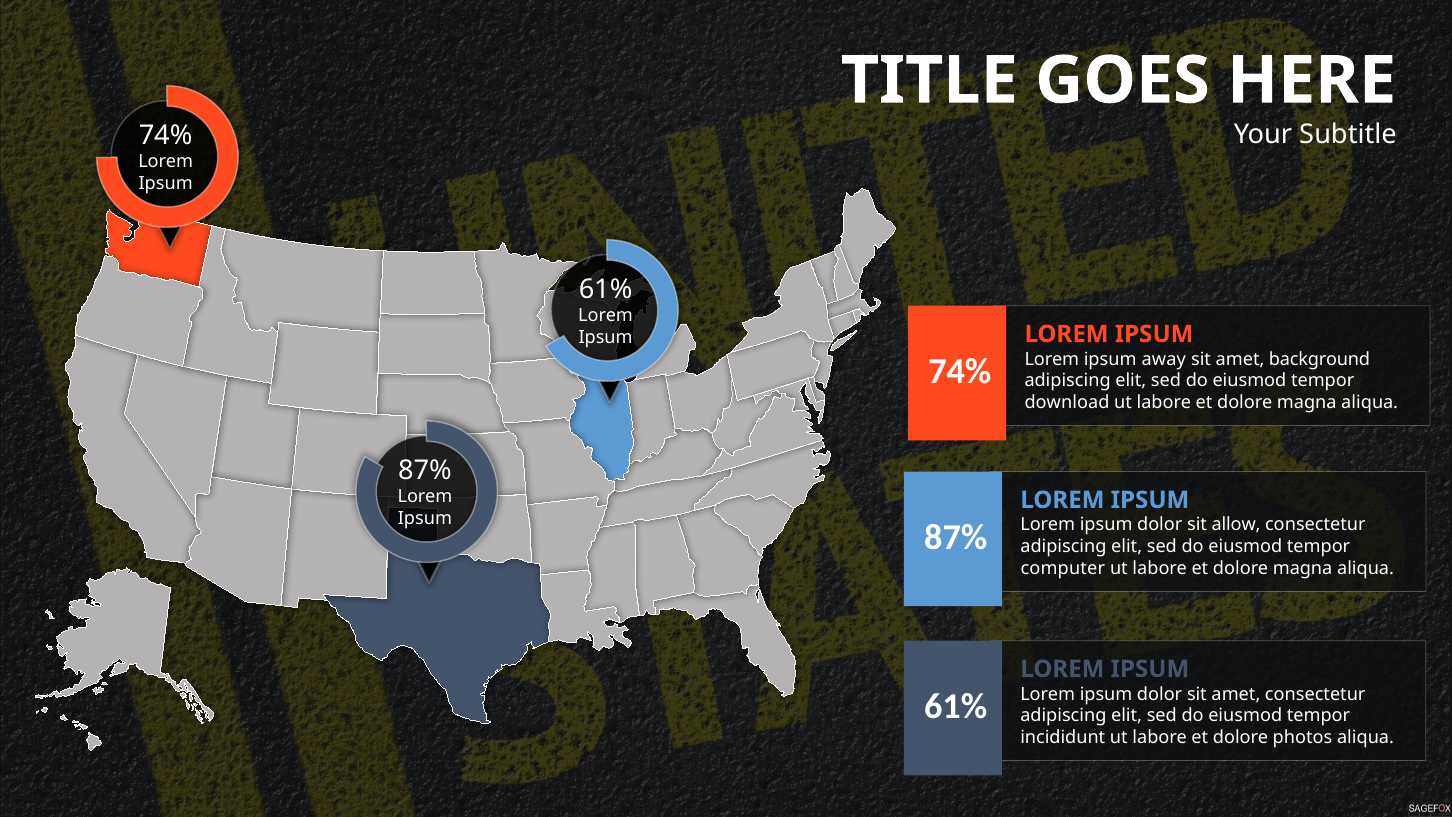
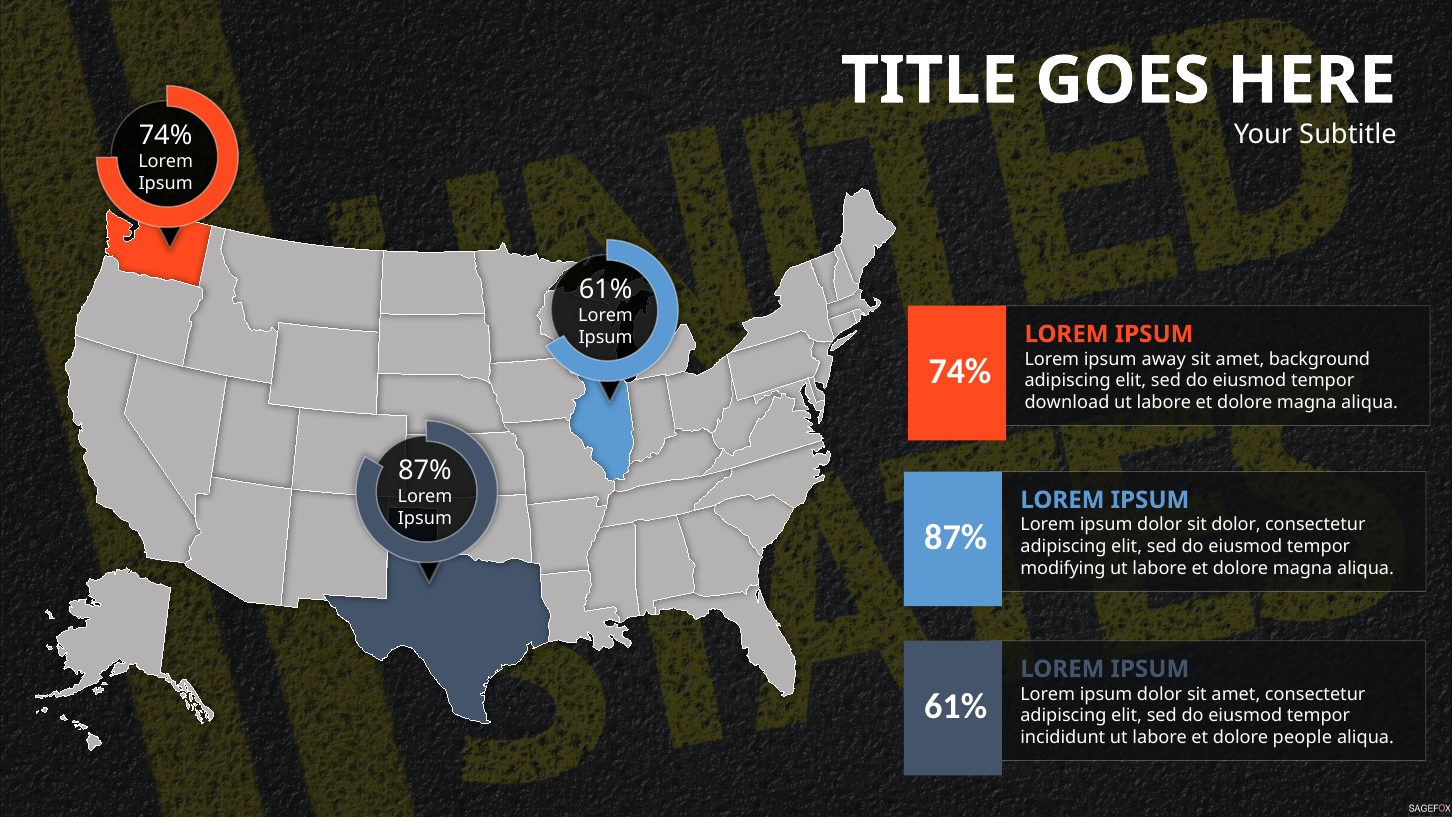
sit allow: allow -> dolor (1236, 525)
computer: computer -> modifying (1063, 568)
photos: photos -> people (1302, 737)
